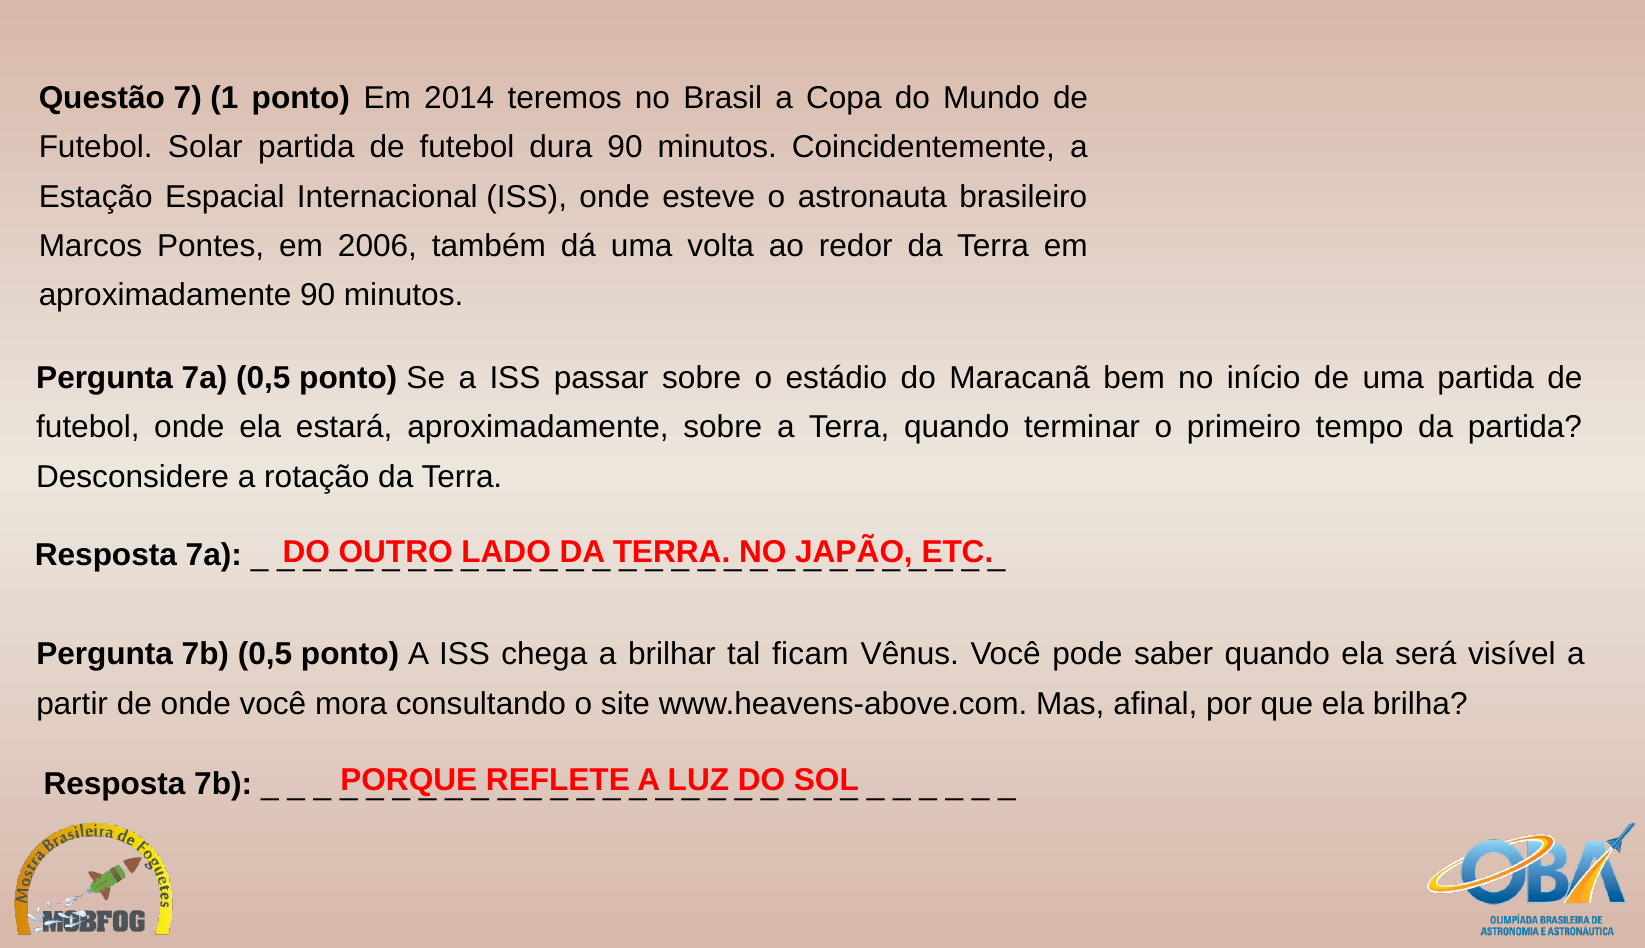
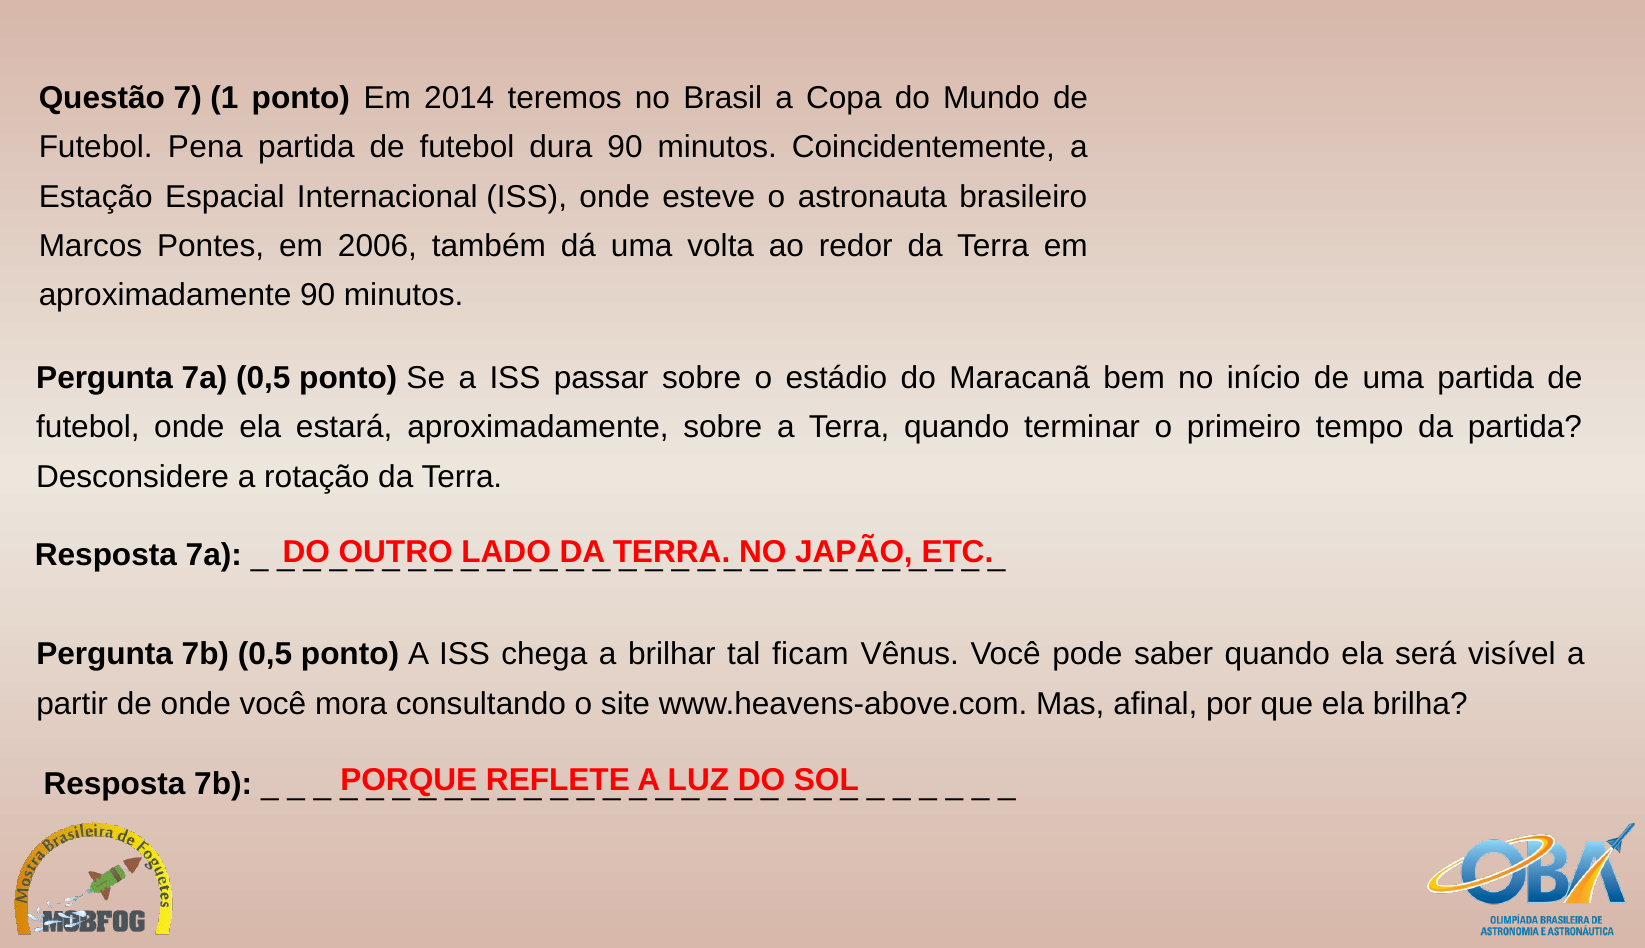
Solar: Solar -> Pena (205, 147)
